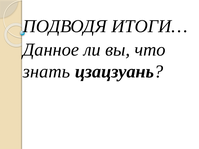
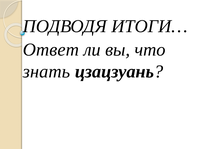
Данное: Данное -> Ответ (51, 50)
